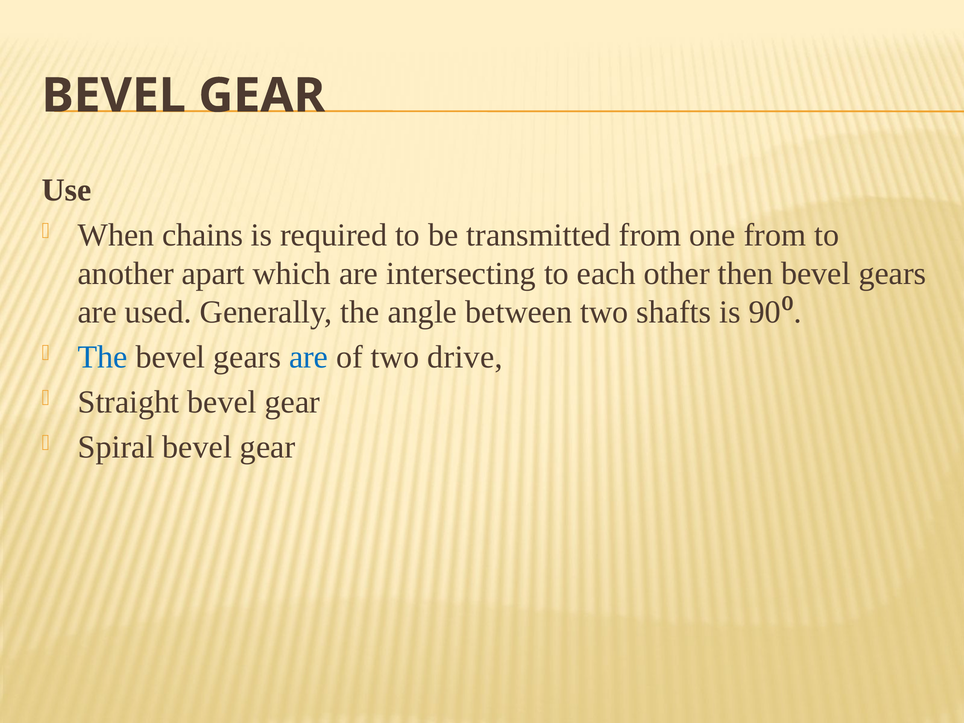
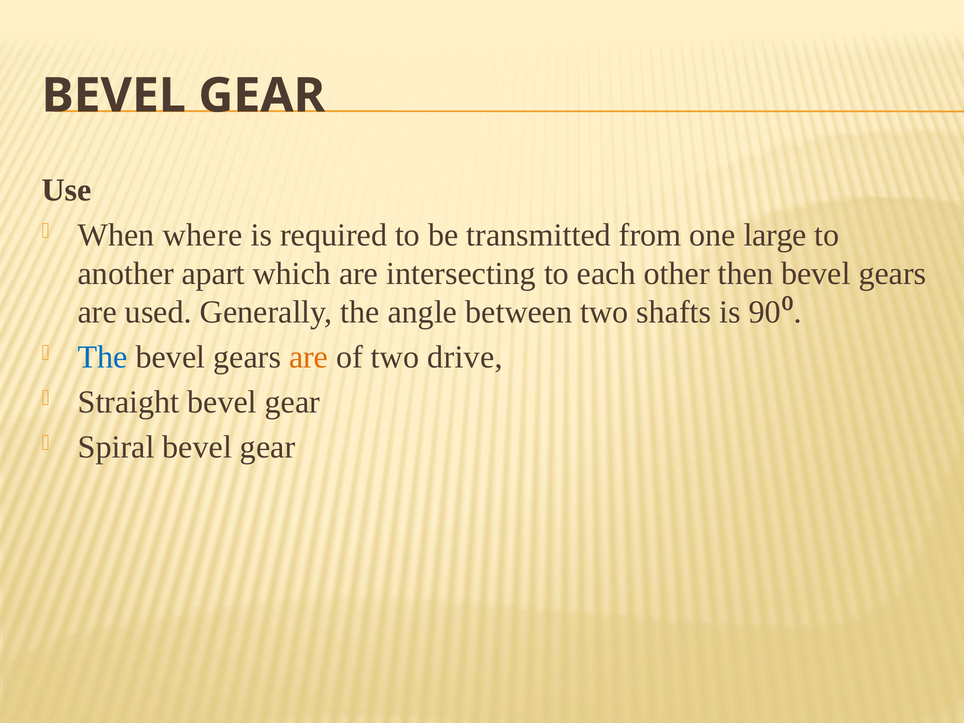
chains: chains -> where (202, 235)
one from: from -> large (775, 235)
are colour: blue -> orange (309, 357)
